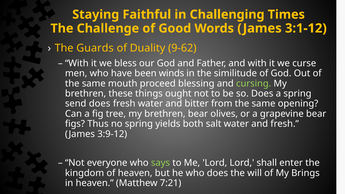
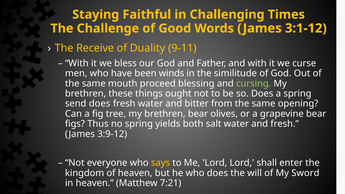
Guards: Guards -> Receive (95, 48)
9-62: 9-62 -> 9-11 (182, 48)
says colour: light green -> yellow (160, 163)
Brings: Brings -> Sword (305, 173)
